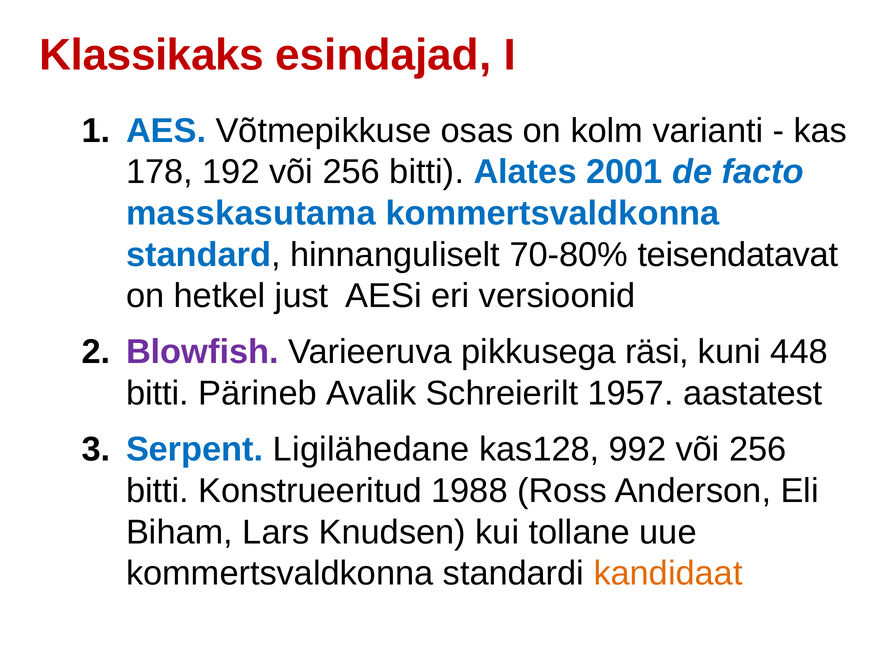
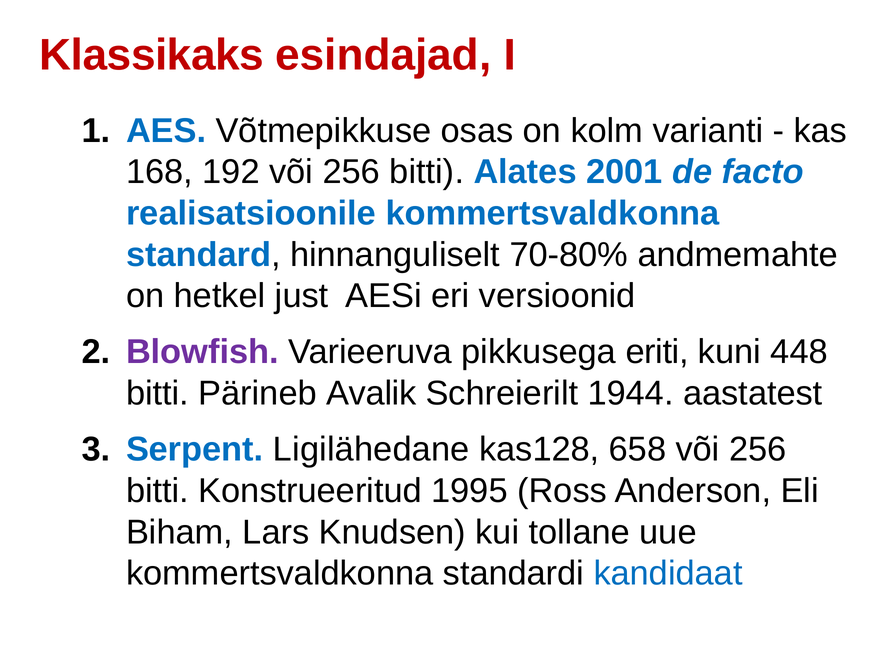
178: 178 -> 168 (160, 172)
masskasutama: masskasutama -> realisatsioonile (251, 213)
teisendatavat: teisendatavat -> andmemahte (738, 255)
räsi: räsi -> eriti (657, 352)
1957: 1957 -> 1944 (631, 393)
992: 992 -> 658 (638, 449)
1988: 1988 -> 1995 (469, 491)
kandidaat colour: orange -> blue (668, 573)
